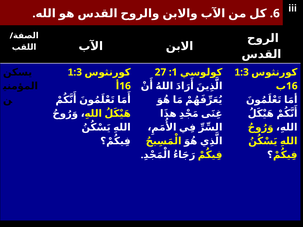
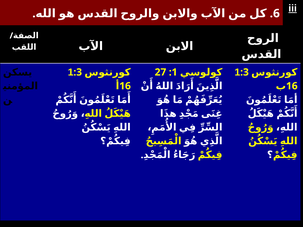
iii underline: none -> present (293, 8)
